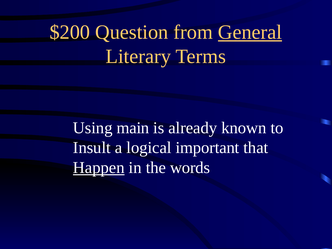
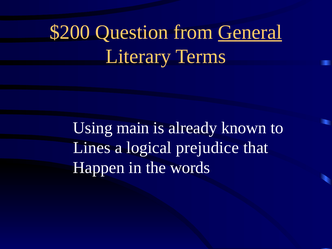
Insult: Insult -> Lines (92, 148)
important: important -> prejudice (207, 148)
Happen underline: present -> none (99, 168)
